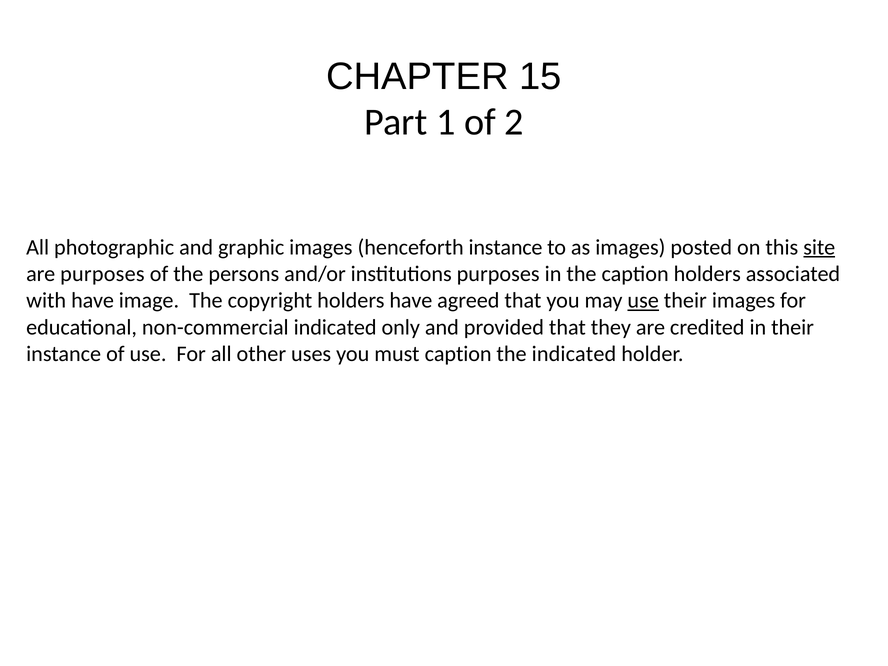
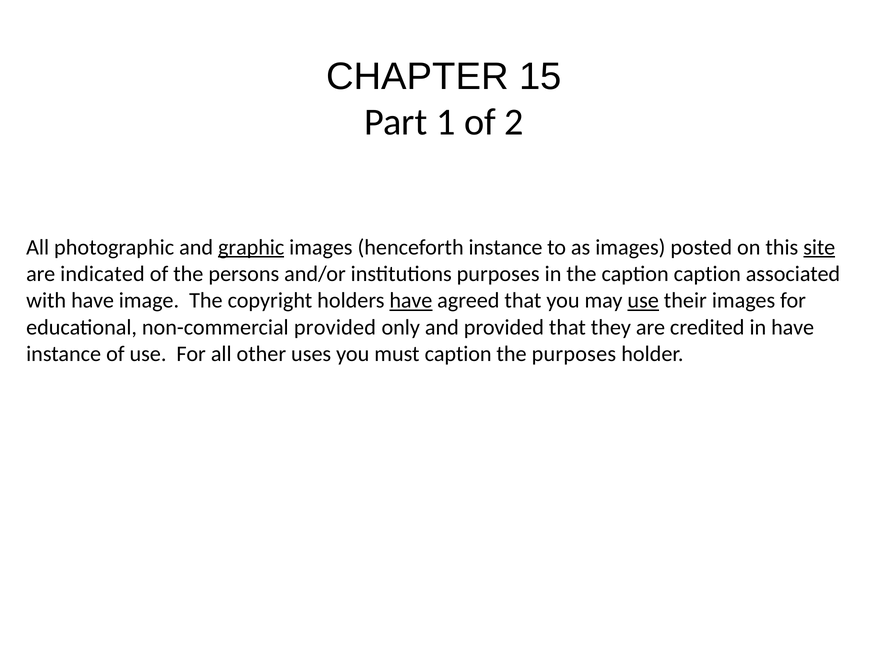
graphic underline: none -> present (251, 247)
are purposes: purposes -> indicated (102, 274)
caption holders: holders -> caption (707, 274)
have underline: none -> present (411, 301)
non-commercial indicated: indicated -> provided (335, 327)
in their: their -> have (793, 327)
the indicated: indicated -> purposes (574, 354)
